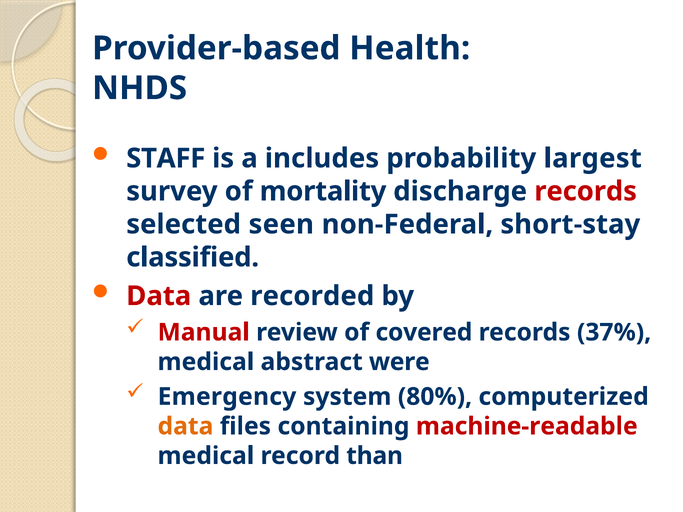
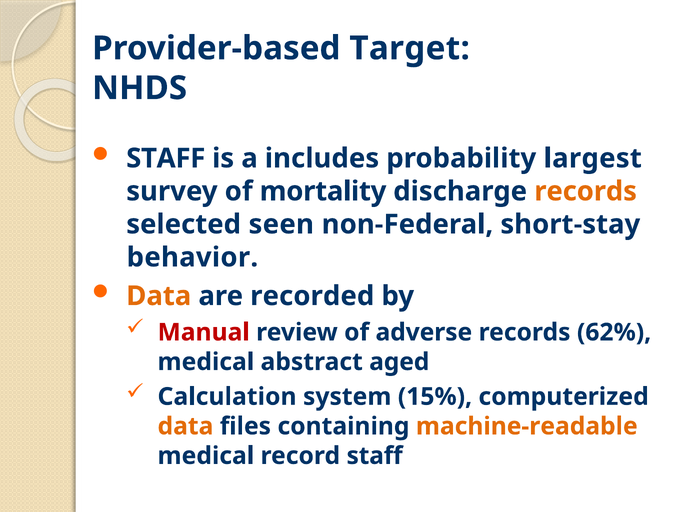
Health: Health -> Target (410, 48)
records colour: red -> orange (586, 191)
classified: classified -> behavior (192, 257)
Data colour: red -> orange (159, 296)
covered: covered -> adverse (424, 333)
37%: 37% -> 62% (614, 333)
were: were -> aged (399, 362)
Emergency: Emergency -> Calculation (227, 397)
80%: 80% -> 15% (435, 397)
machine-readable colour: red -> orange (527, 426)
record than: than -> staff (375, 456)
